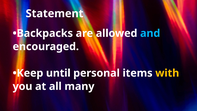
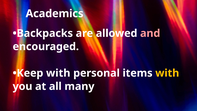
Statement: Statement -> Academics (55, 14)
and colour: light blue -> pink (150, 33)
Keep until: until -> with (58, 73)
